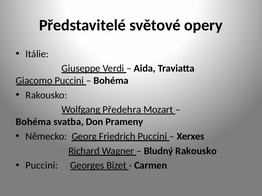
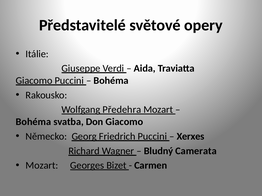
Don Prameny: Prameny -> Giacomo (124, 122)
Bludný Rakousko: Rakousko -> Camerata (196, 151)
Puccini: Puccini -> Mozart (42, 166)
